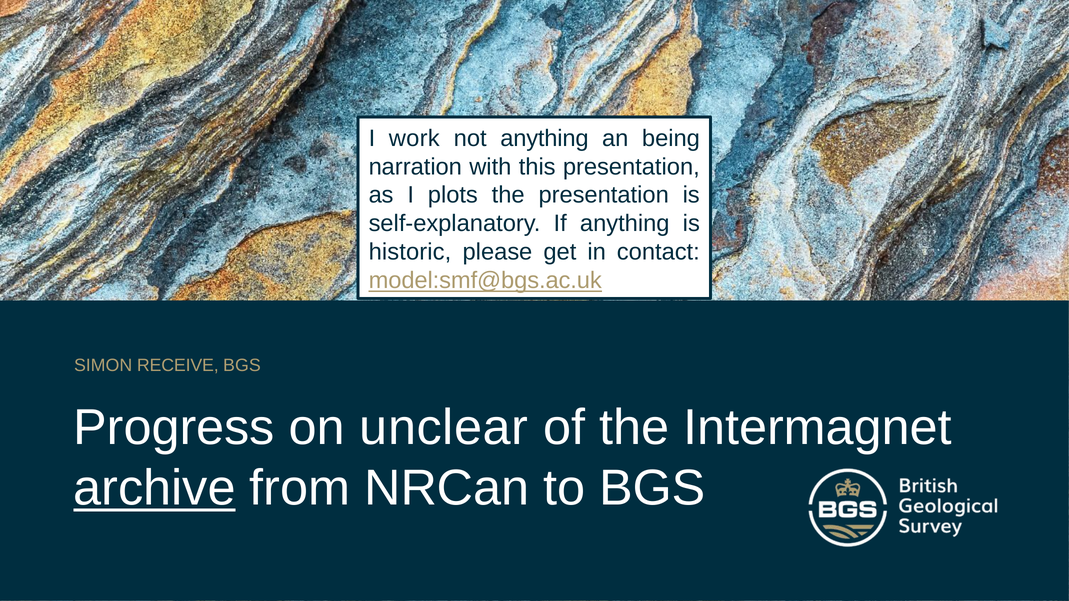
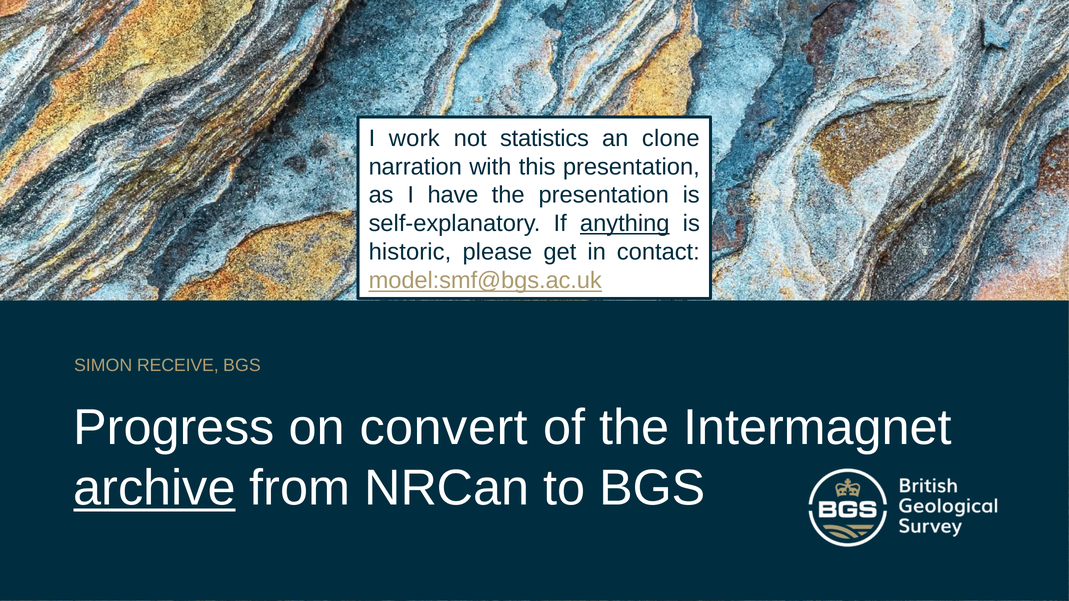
not anything: anything -> statistics (544, 138)
being: being -> clone (671, 138)
plots: plots -> have (453, 195)
anything underline: none -> present (625, 224)
unclear: unclear -> convert (444, 428)
